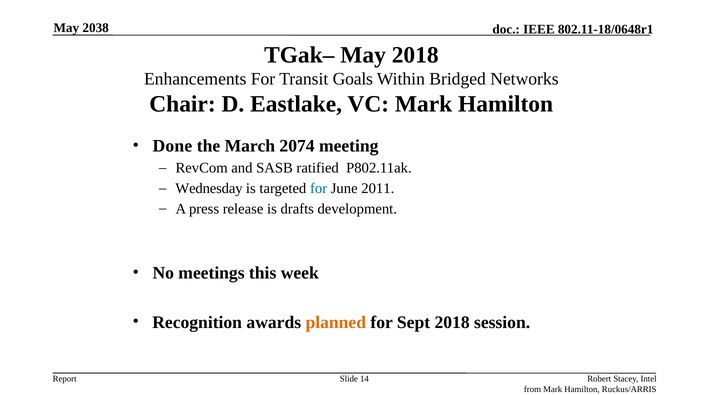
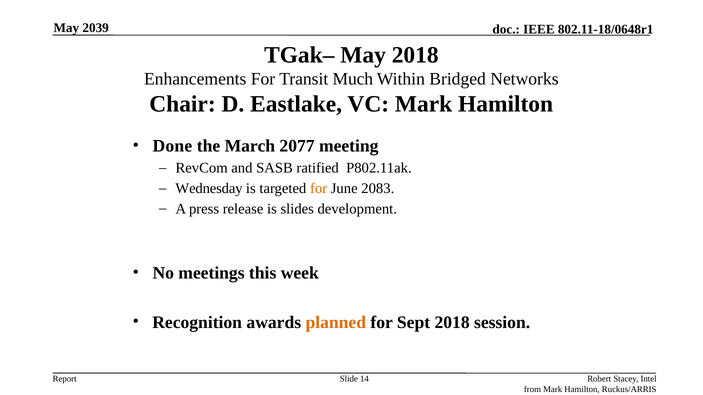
2038: 2038 -> 2039 (96, 28)
Goals: Goals -> Much (353, 79)
2074: 2074 -> 2077 (297, 146)
for colour: blue -> orange (319, 189)
2011: 2011 -> 2083 (378, 189)
drafts: drafts -> slides (297, 209)
